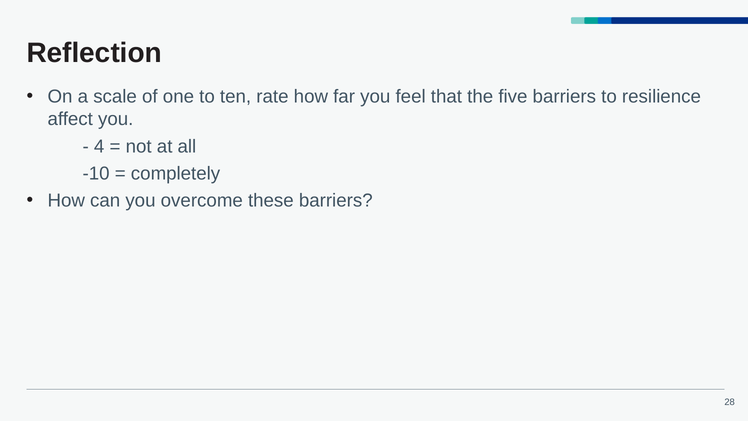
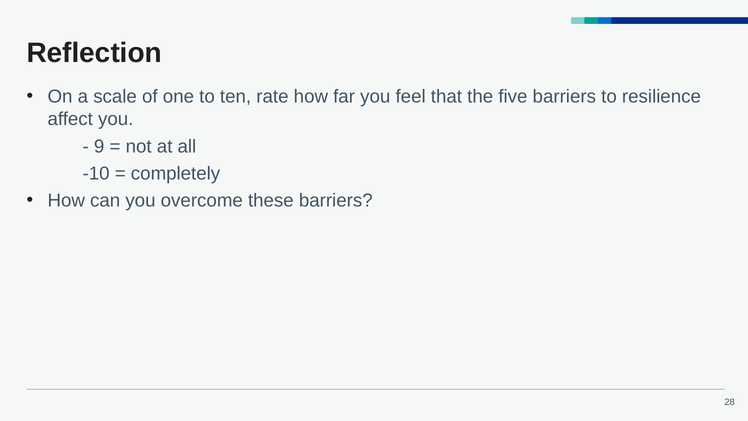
4: 4 -> 9 (99, 146)
